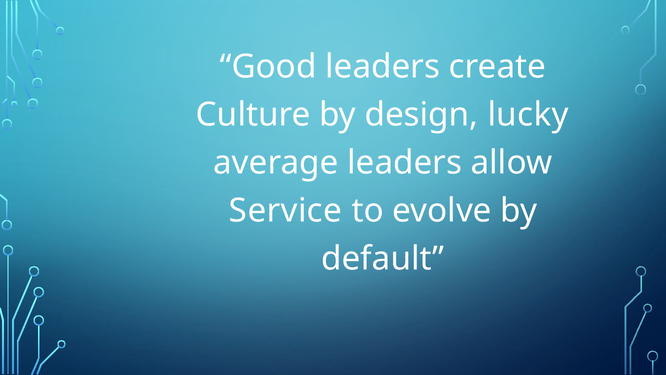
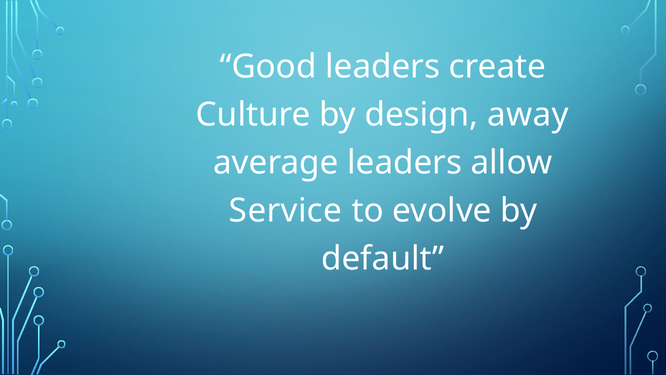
lucky: lucky -> away (528, 115)
